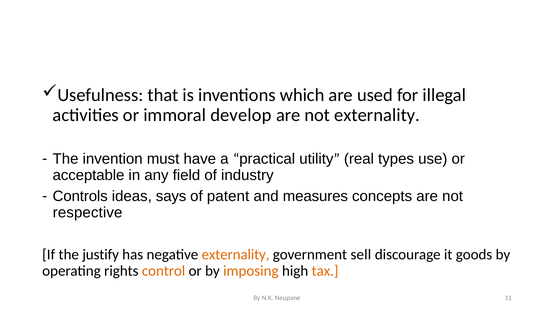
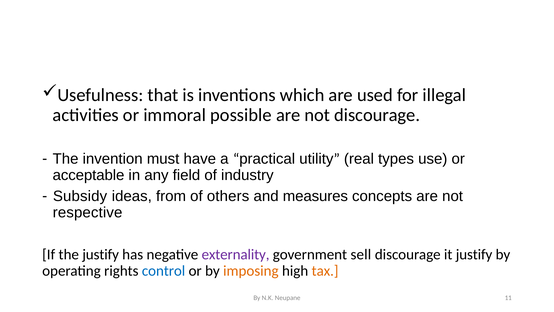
develop: develop -> possible (241, 115)
not externality: externality -> discourage (377, 115)
Controls: Controls -> Subsidy (80, 196)
says: says -> from (171, 196)
patent: patent -> others (228, 196)
externality colour: orange -> purple (236, 254)
it goods: goods -> justify (474, 254)
control colour: orange -> blue (164, 271)
